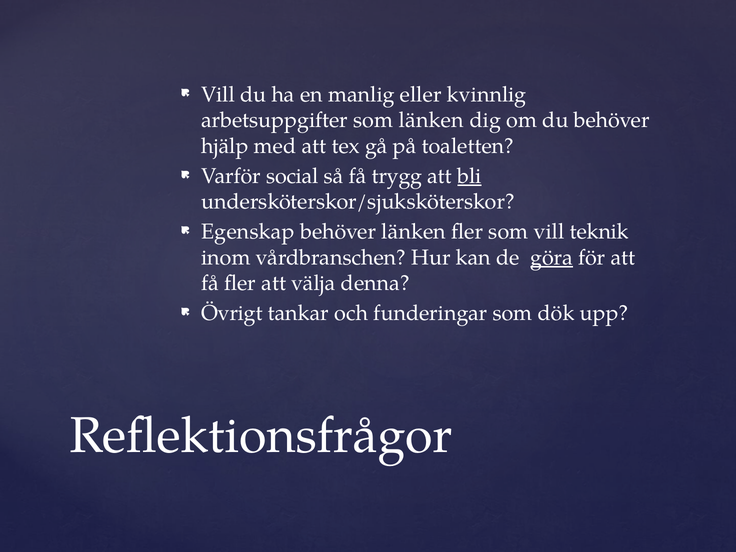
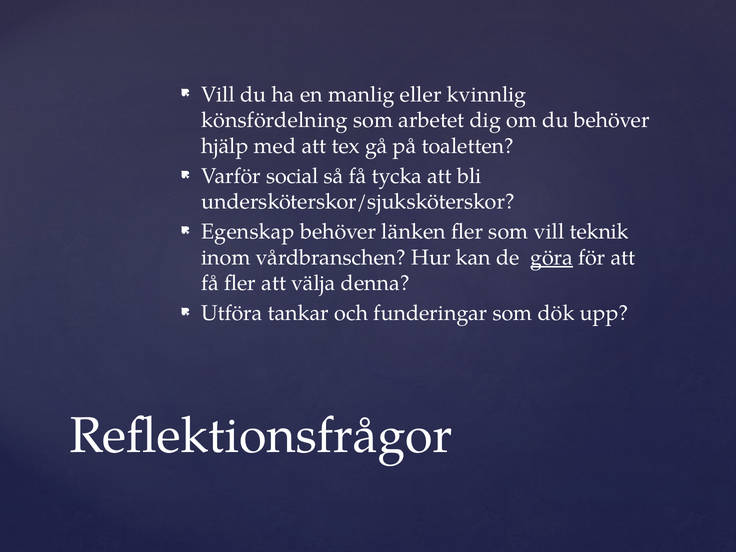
arbetsuppgifter: arbetsuppgifter -> könsfördelning (275, 120)
som länken: länken -> arbetet (431, 120)
trygg: trygg -> tycka (397, 176)
bli underline: present -> none (469, 176)
Övrigt: Övrigt -> Utföra (232, 313)
